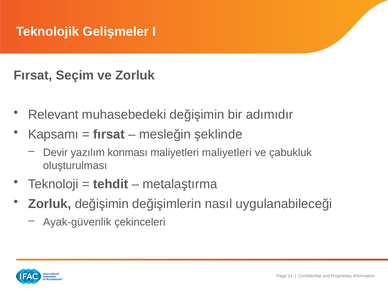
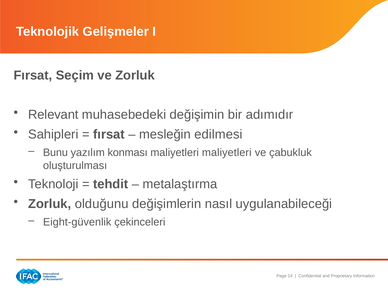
Kapsamı: Kapsamı -> Sahipleri (53, 134)
şeklinde: şeklinde -> edilmesi (218, 134)
Devir: Devir -> Bunu (55, 153)
Zorluk değişimin: değişimin -> olduğunu (102, 204)
Ayak-güvenlik: Ayak-güvenlik -> Eight-güvenlik (77, 222)
